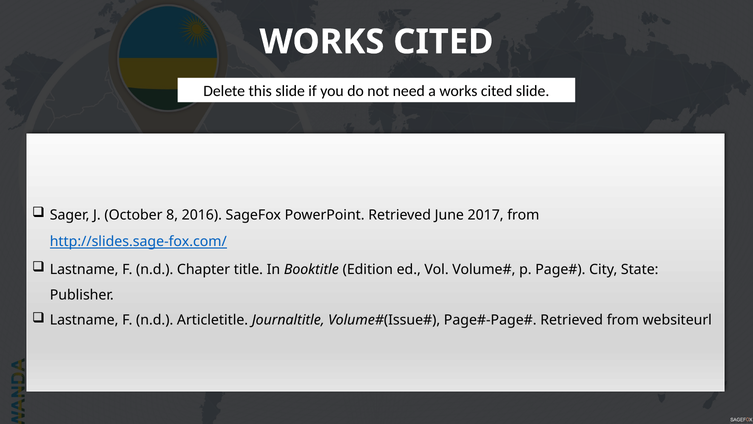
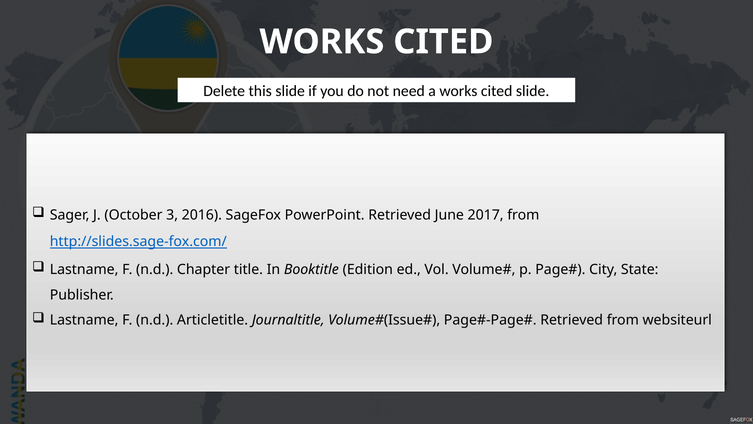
8: 8 -> 3 (172, 215)
